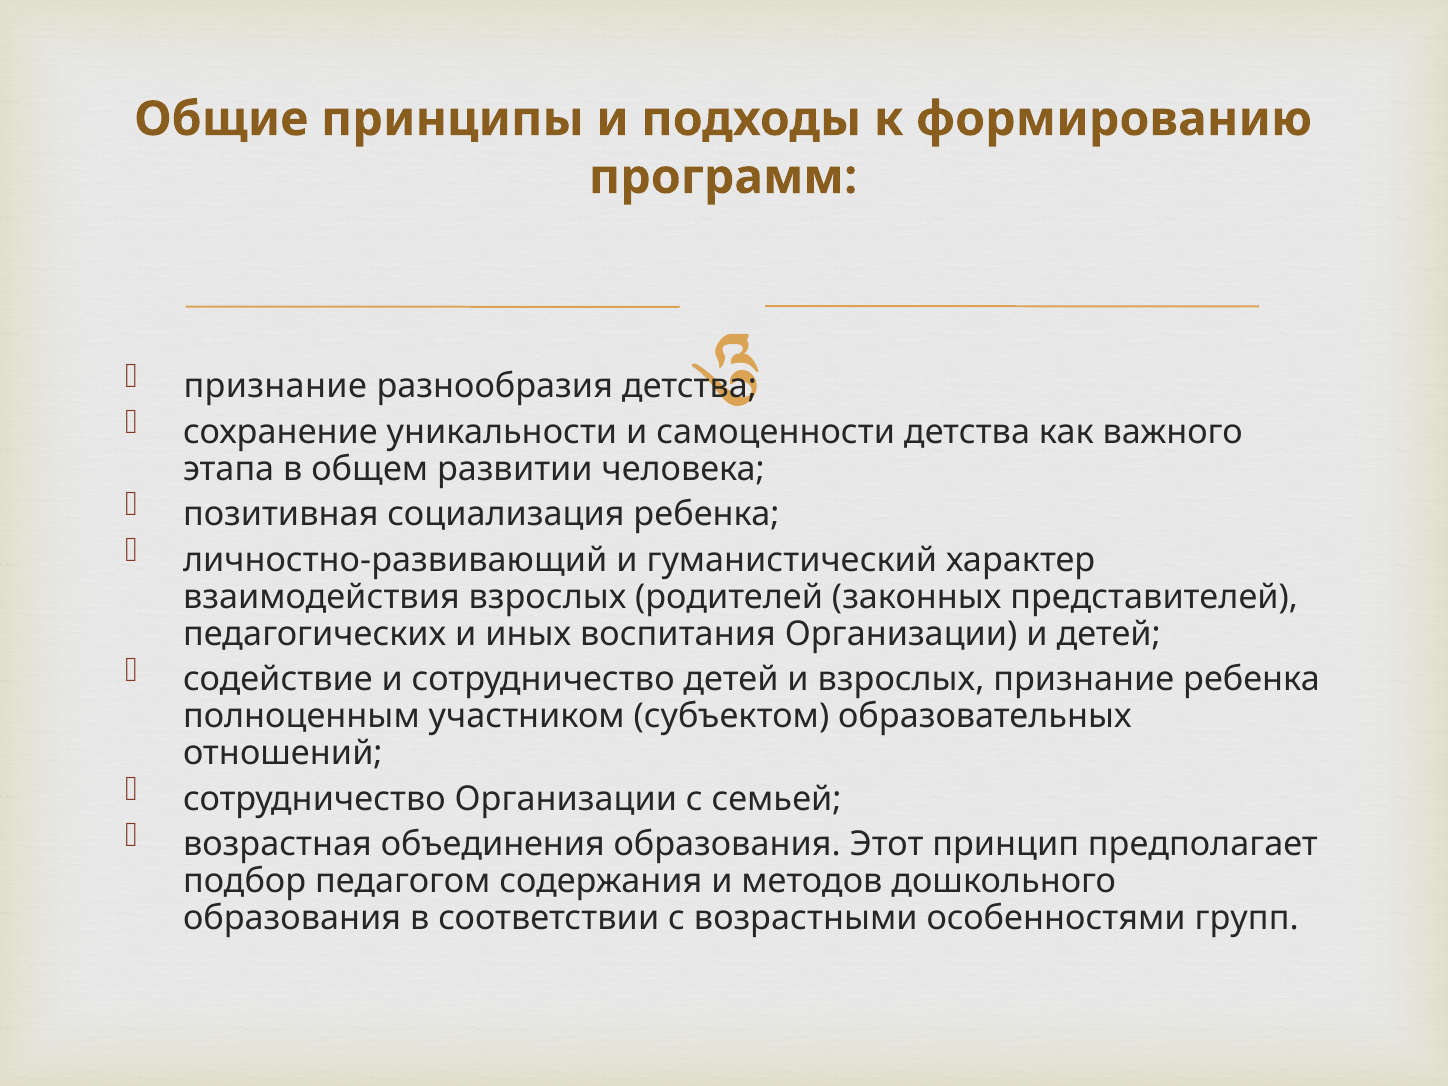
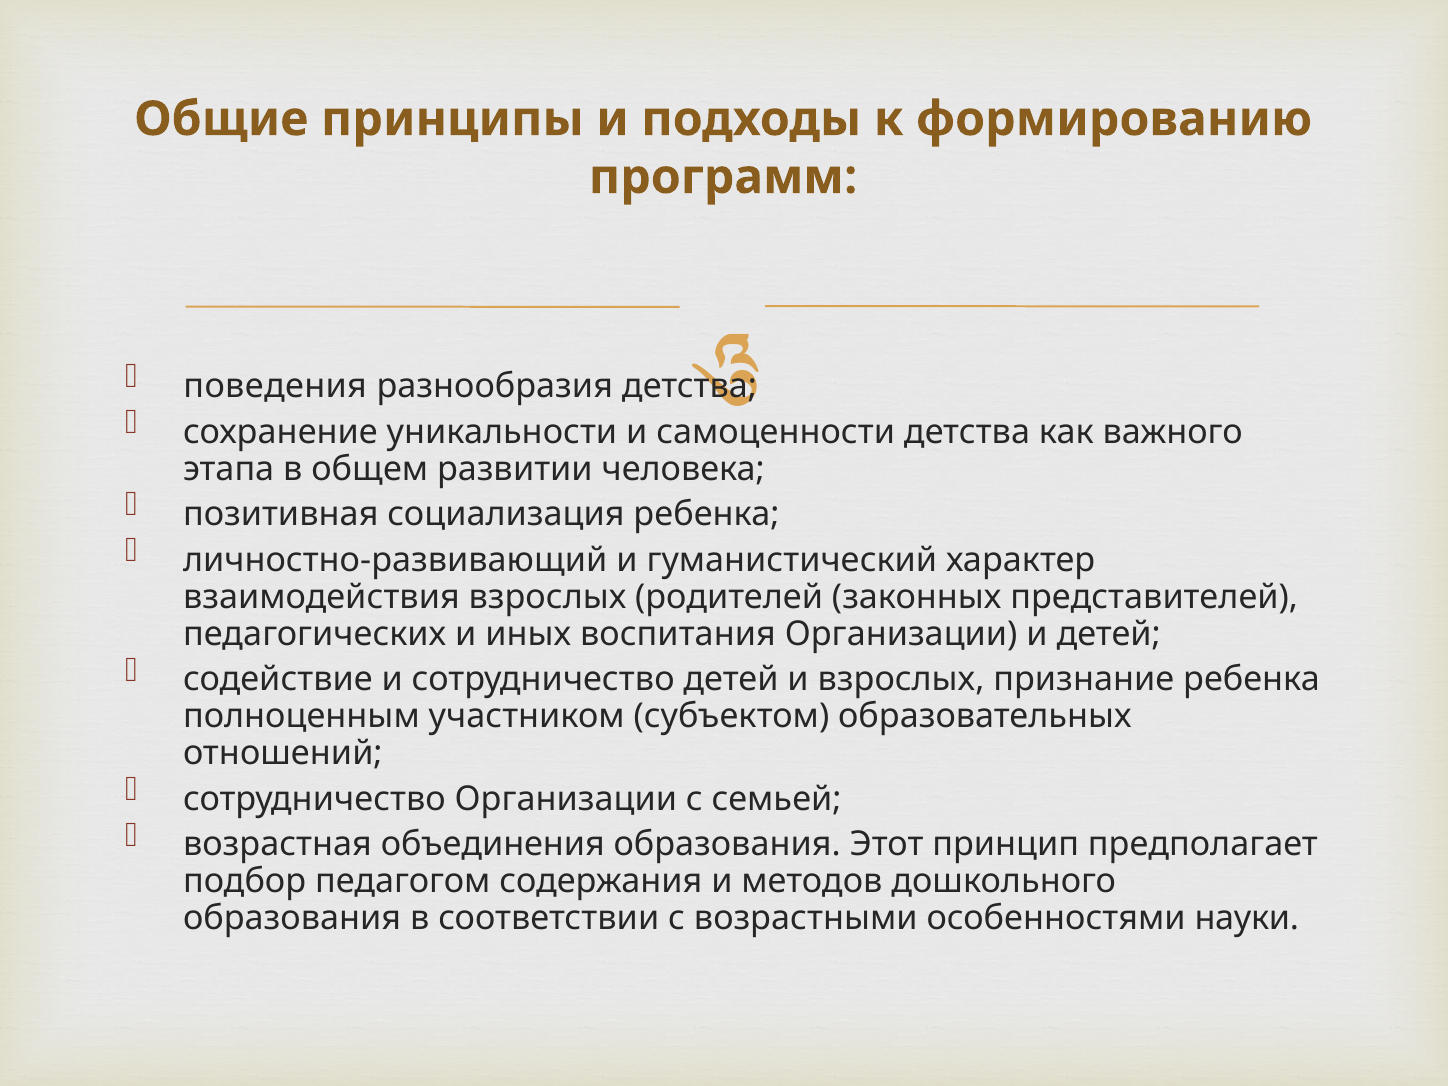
признание: признание -> поведения (275, 386)
групп: групп -> науки (1247, 918)
